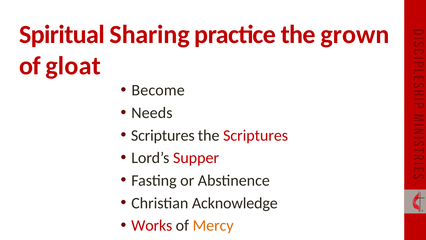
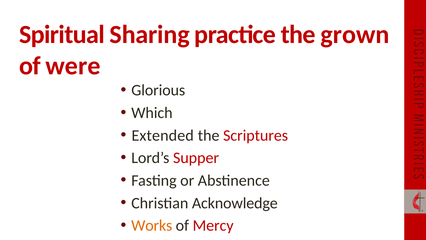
gloat: gloat -> were (73, 66)
Become: Become -> Glorious (158, 90)
Needs: Needs -> Which (152, 113)
Scriptures: Scriptures -> Extended (163, 135)
Works colour: red -> orange (152, 225)
Mercy colour: orange -> red (213, 225)
